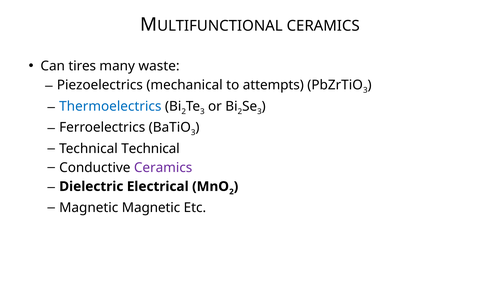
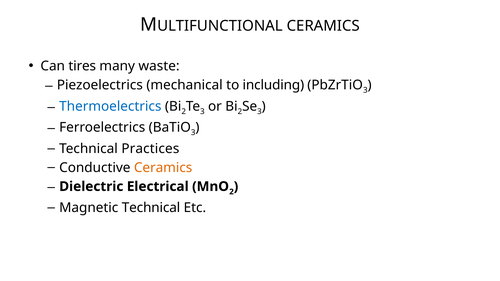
attempts: attempts -> including (273, 85)
Technical Technical: Technical -> Practices (150, 149)
Ceramics colour: purple -> orange (163, 168)
Magnetic Magnetic: Magnetic -> Technical (151, 208)
